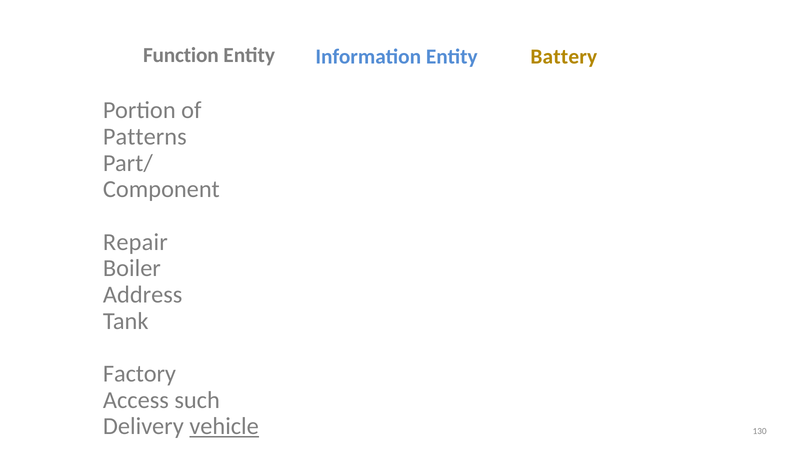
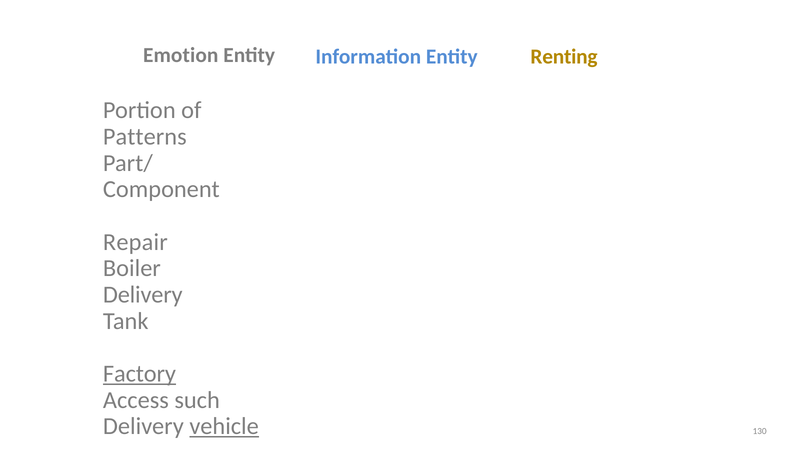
Function: Function -> Emotion (181, 55)
Battery: Battery -> Renting (564, 57)
Address: Address -> Delivery (143, 295)
Factory underline: none -> present (139, 374)
